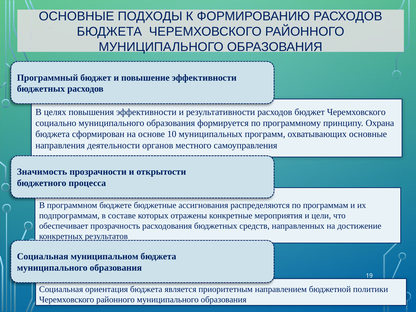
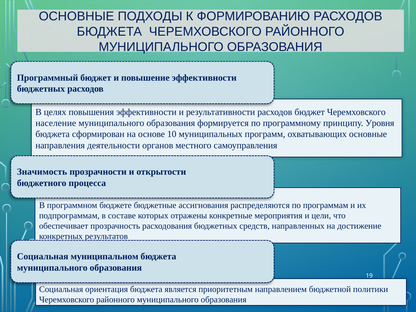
социально: социально -> население (56, 123)
Охрана: Охрана -> Уровня (380, 123)
